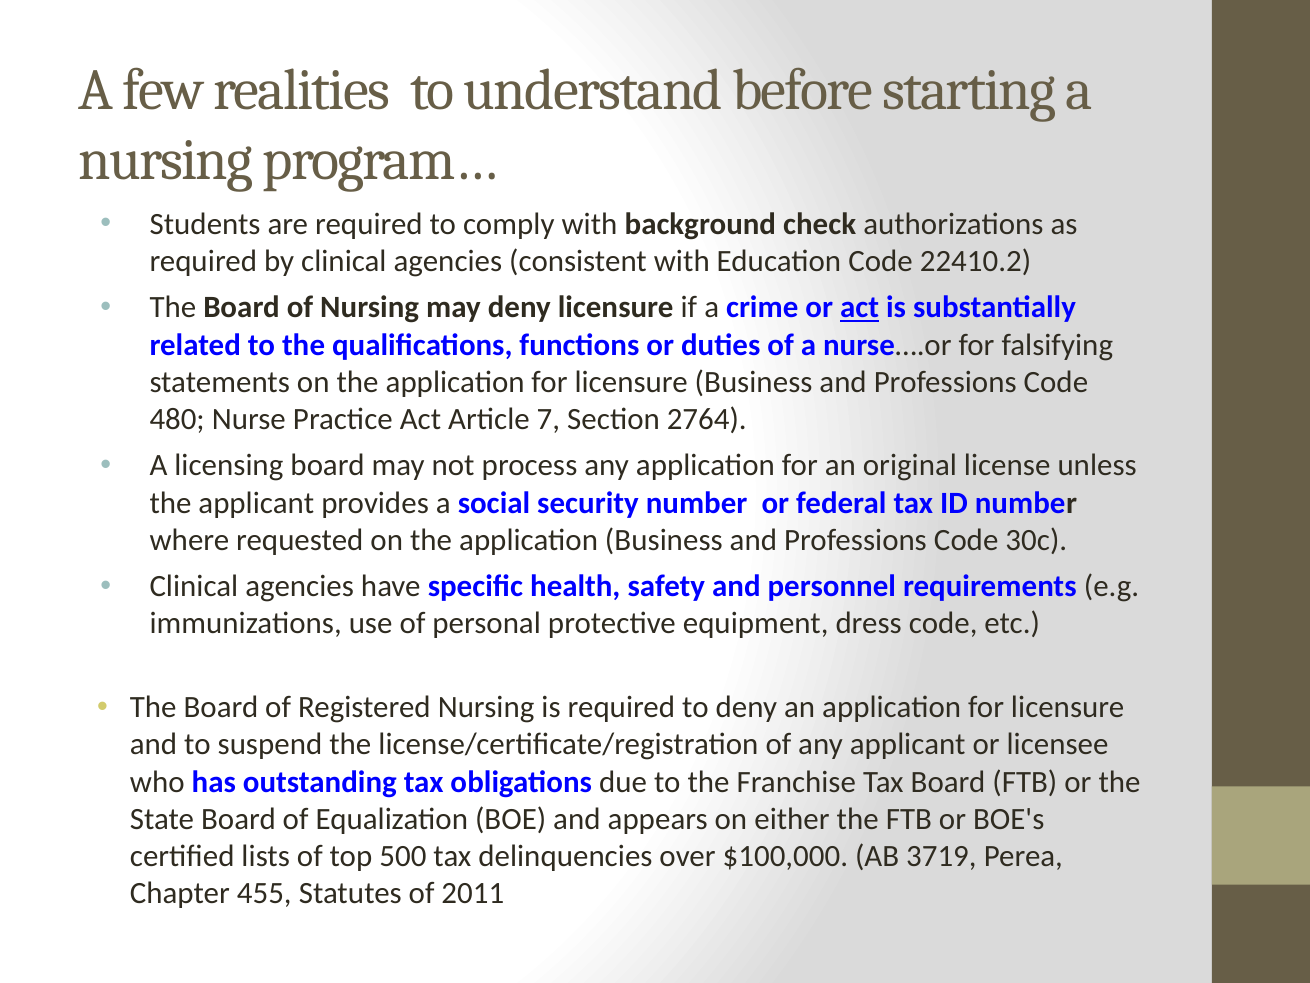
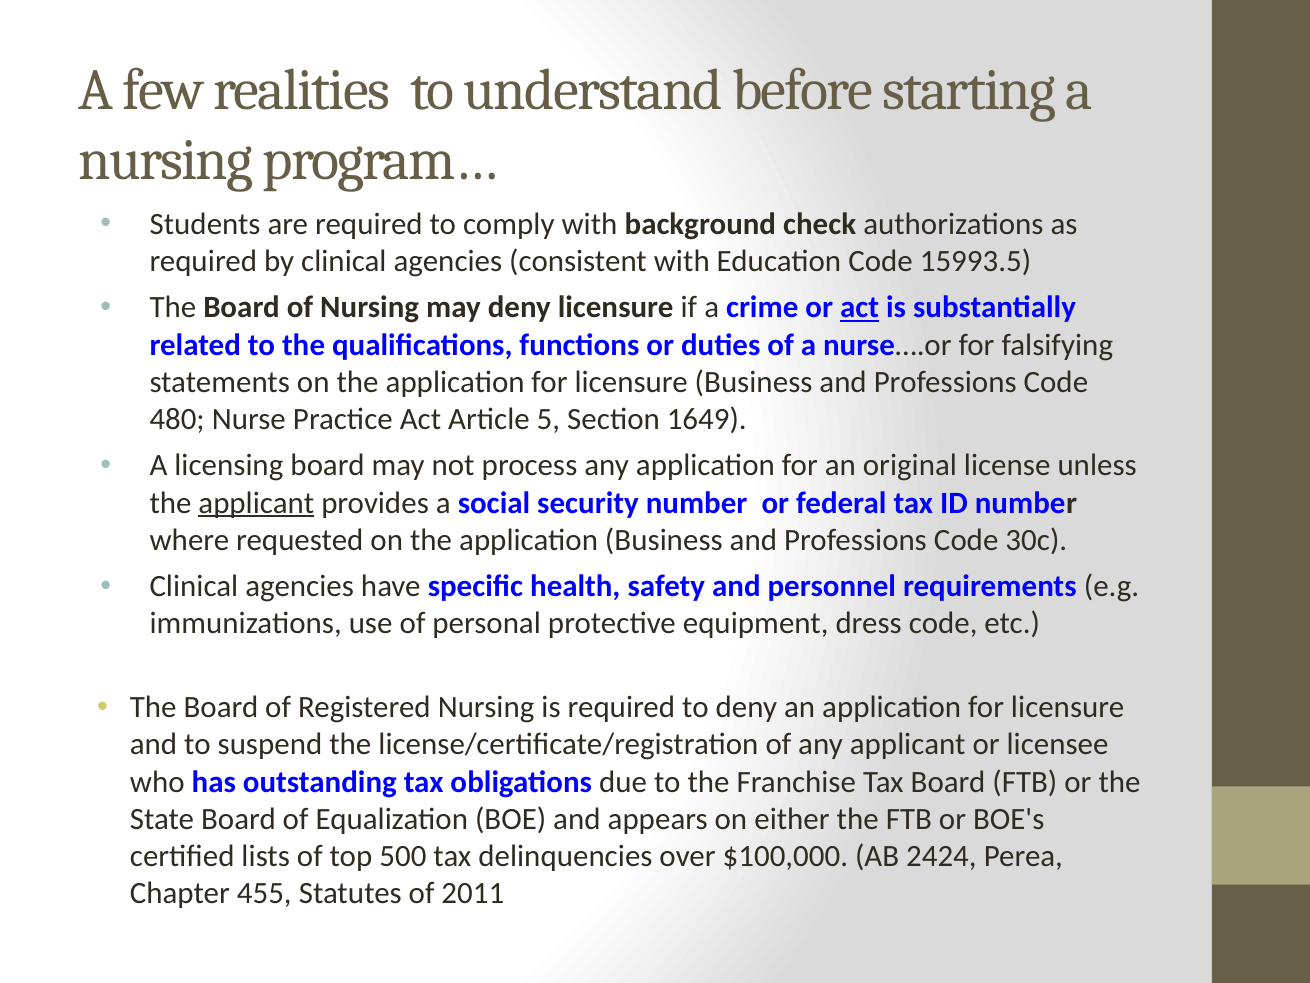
22410.2: 22410.2 -> 15993.5 (976, 261)
7: 7 -> 5 (548, 419)
2764: 2764 -> 1649 (707, 419)
applicant underline: none -> present (256, 503)
3719: 3719 -> 2424 (941, 856)
